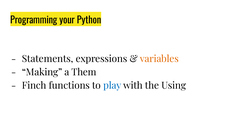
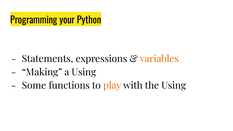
a Them: Them -> Using (84, 72)
Finch: Finch -> Some (34, 86)
play colour: blue -> orange (112, 86)
